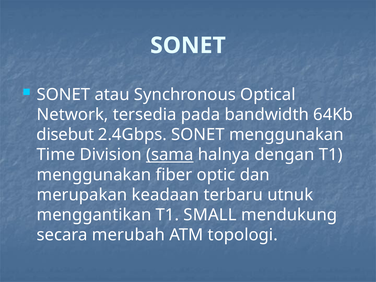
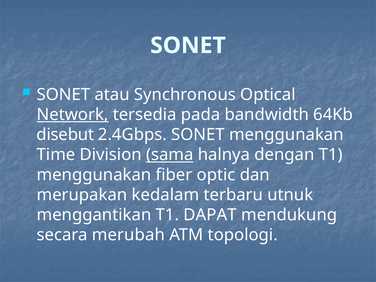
Network underline: none -> present (73, 115)
keadaan: keadaan -> kedalam (165, 195)
SMALL: SMALL -> DAPAT (210, 215)
